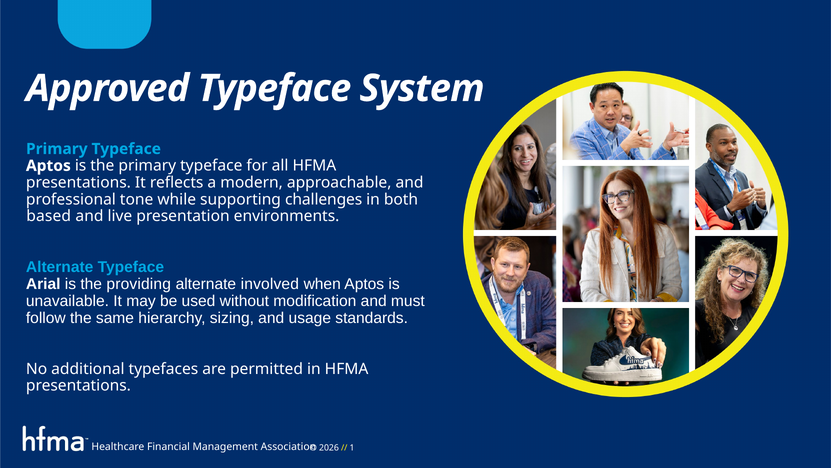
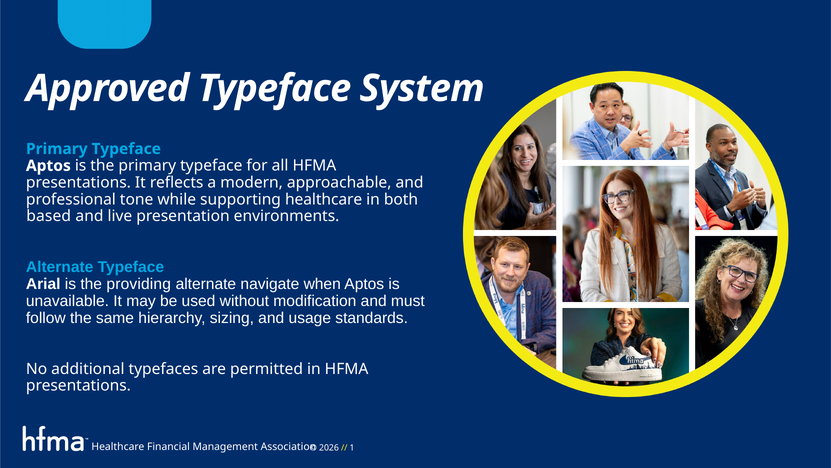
supporting challenges: challenges -> healthcare (324, 199)
involved: involved -> navigate (270, 284)
